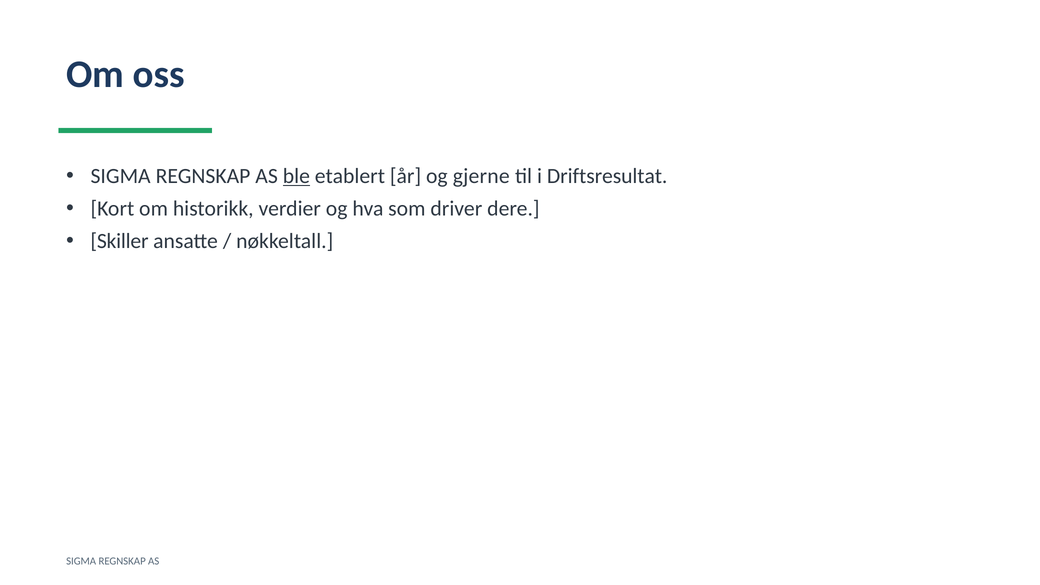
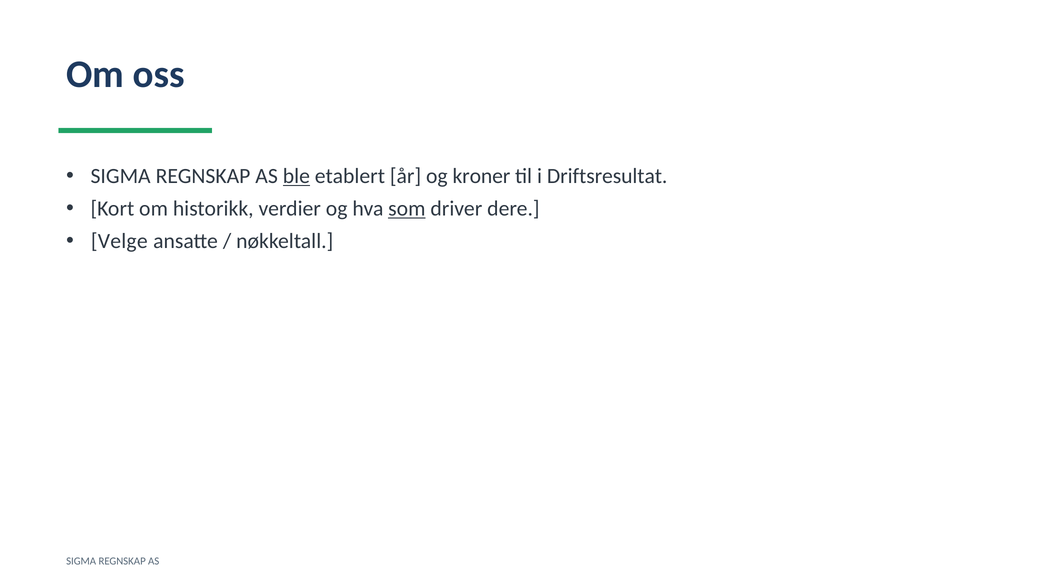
gjerne: gjerne -> kroner (481, 176)
som underline: none -> present (407, 209)
Skiller: Skiller -> Velge (119, 241)
